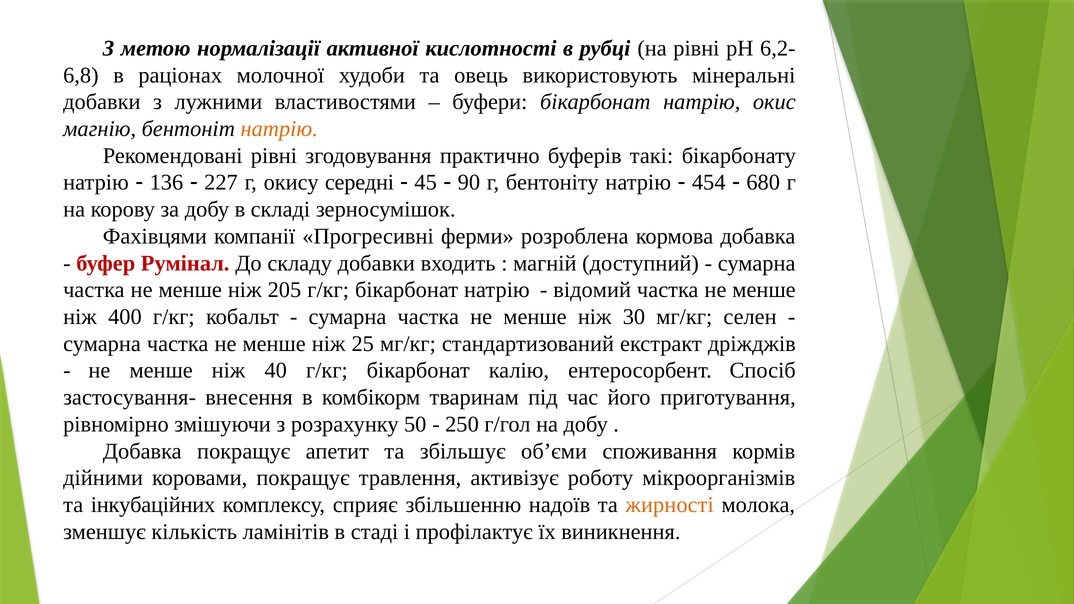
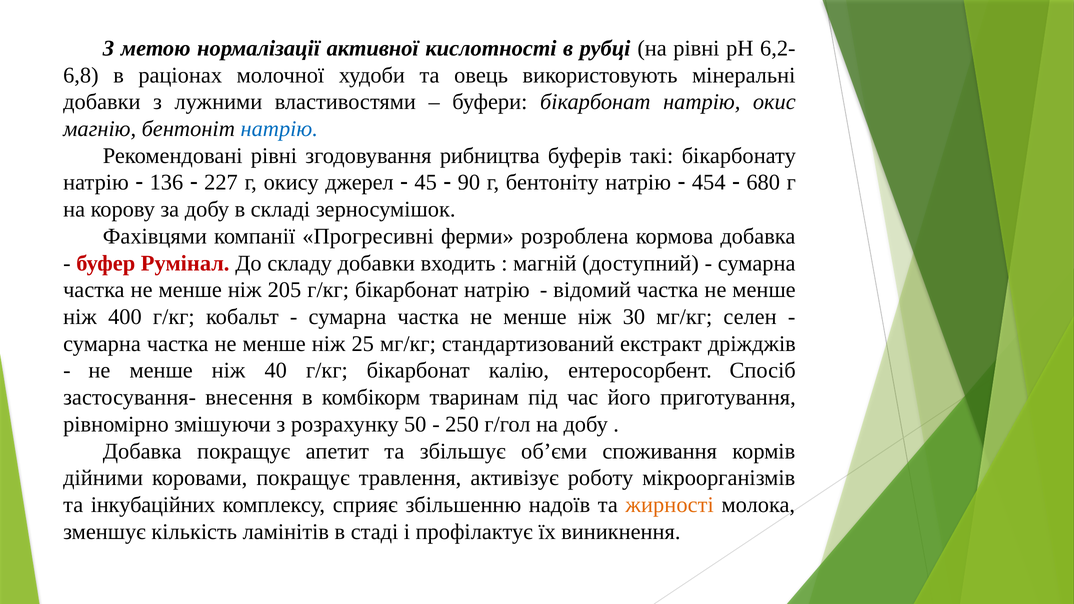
натрію colour: orange -> blue (279, 129)
практично: практично -> рибництва (490, 156)
середні: середні -> джерел (359, 183)
